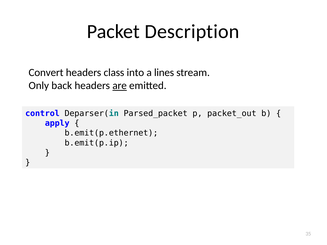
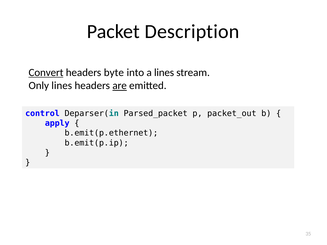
Convert underline: none -> present (46, 73)
class: class -> byte (114, 73)
Only back: back -> lines (62, 86)
